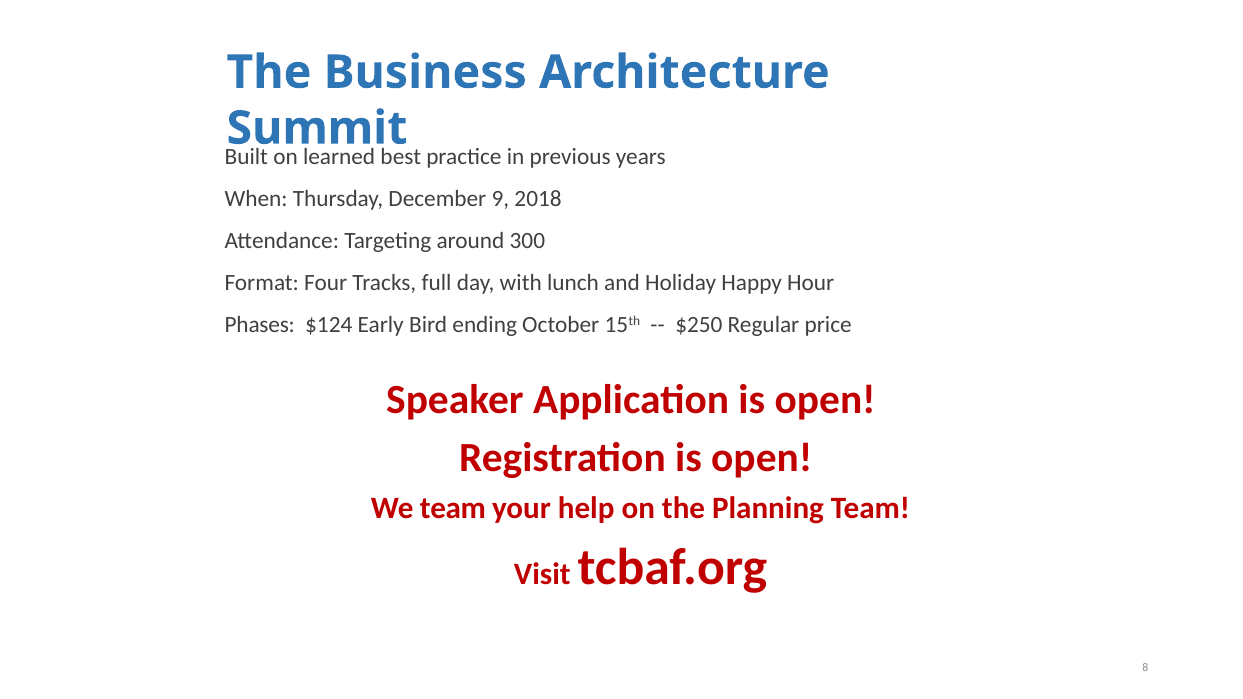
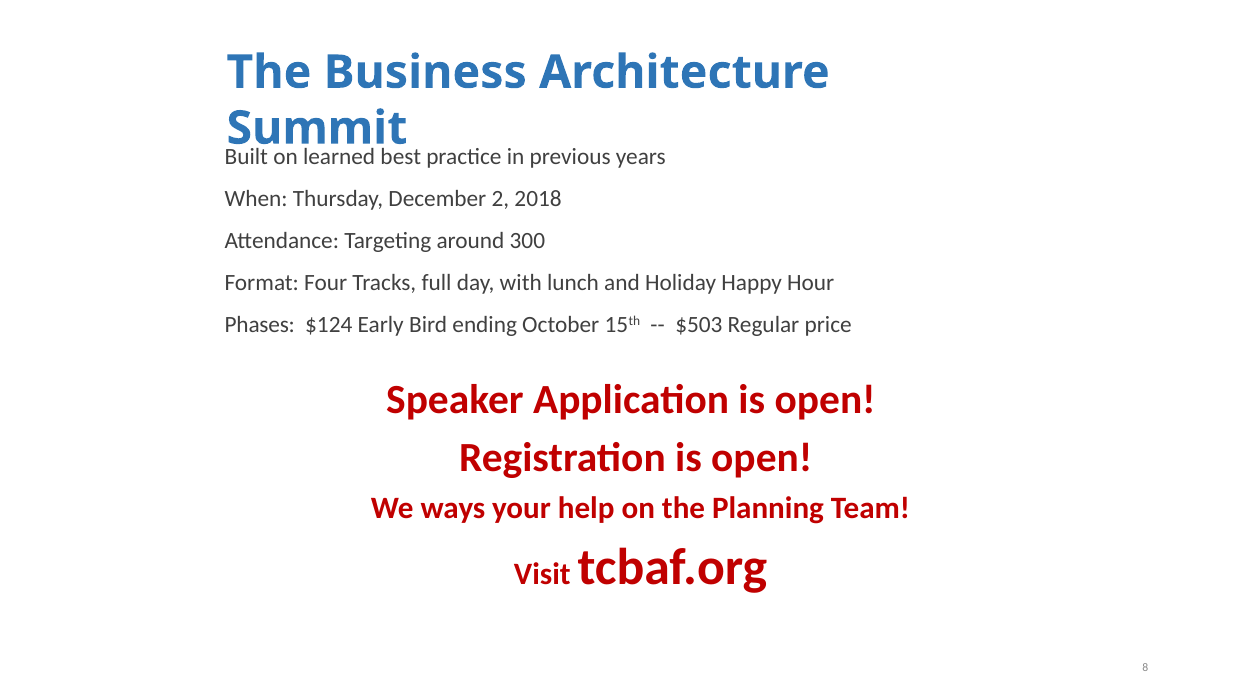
9: 9 -> 2 (500, 199)
$250: $250 -> $503 (699, 325)
We team: team -> ways (453, 509)
